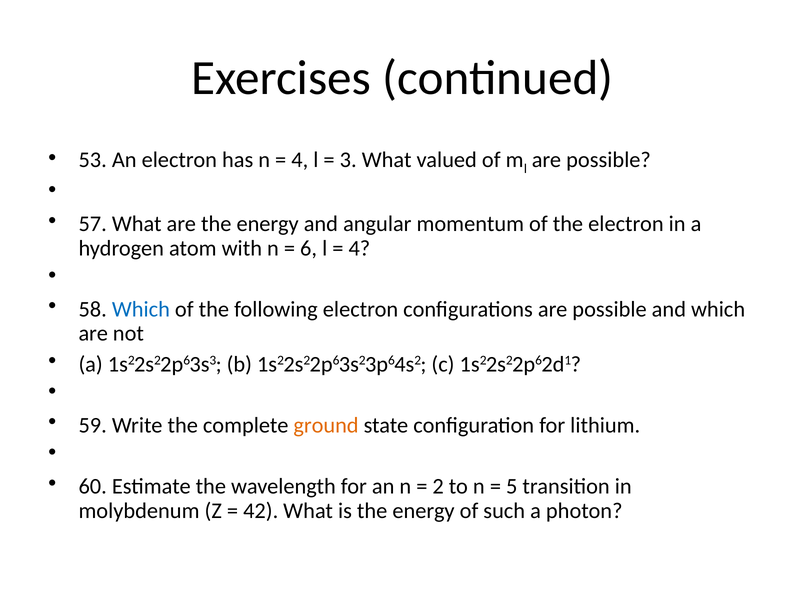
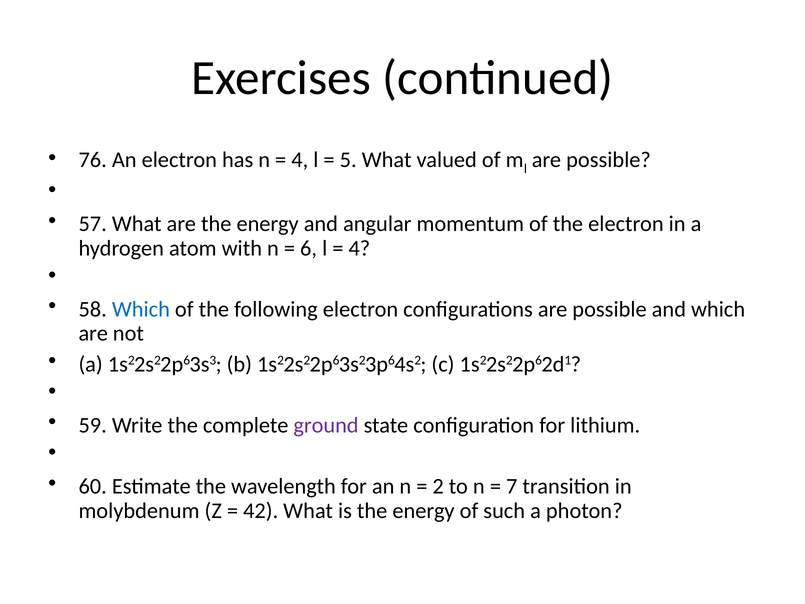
53: 53 -> 76 (93, 160)
3: 3 -> 5 (348, 160)
ground colour: orange -> purple (326, 425)
5: 5 -> 7 (512, 486)
